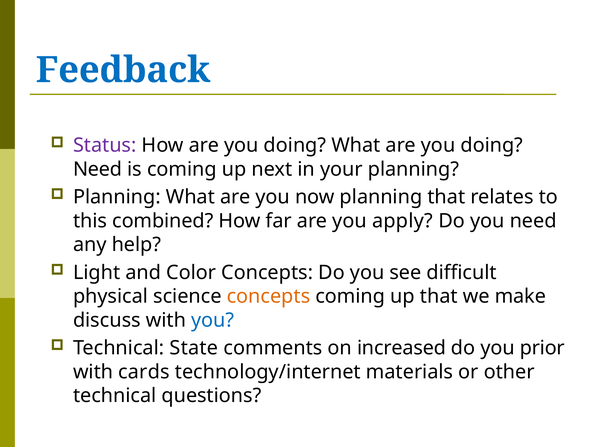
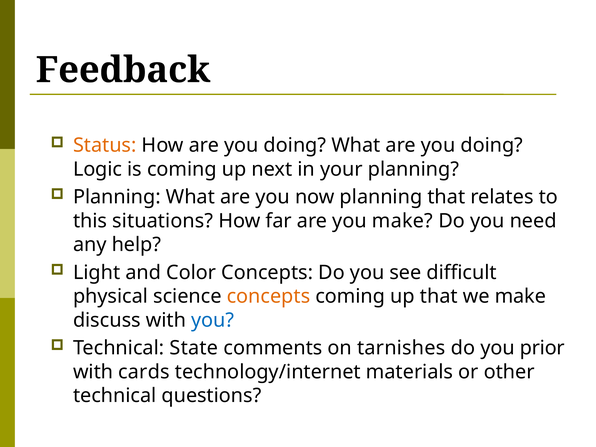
Feedback colour: blue -> black (123, 70)
Status colour: purple -> orange (105, 145)
Need: Need -> Logic (98, 169)
combined: combined -> situations (163, 221)
you apply: apply -> make (402, 221)
increased: increased -> tarnishes (401, 348)
